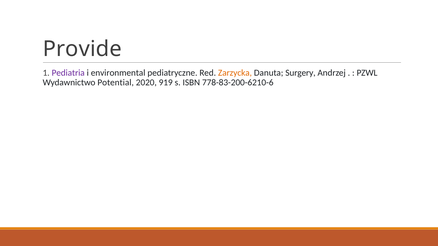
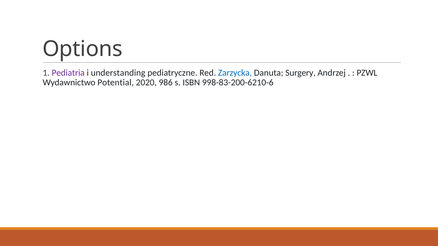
Provide: Provide -> Options (82, 49)
environmental: environmental -> understanding (118, 73)
Zarzycka colour: orange -> blue (235, 73)
919: 919 -> 986 (166, 83)
778-83-200-6210-6: 778-83-200-6210-6 -> 998-83-200-6210-6 (238, 83)
